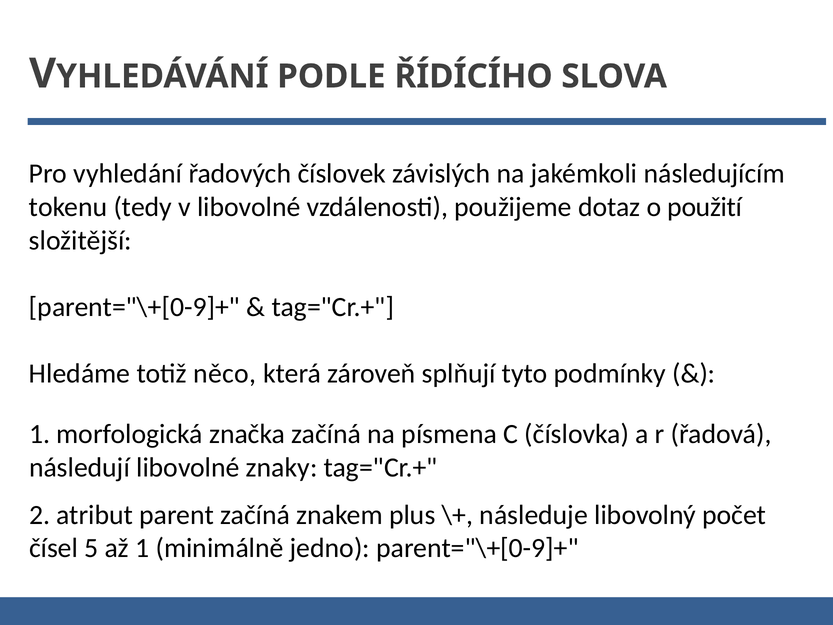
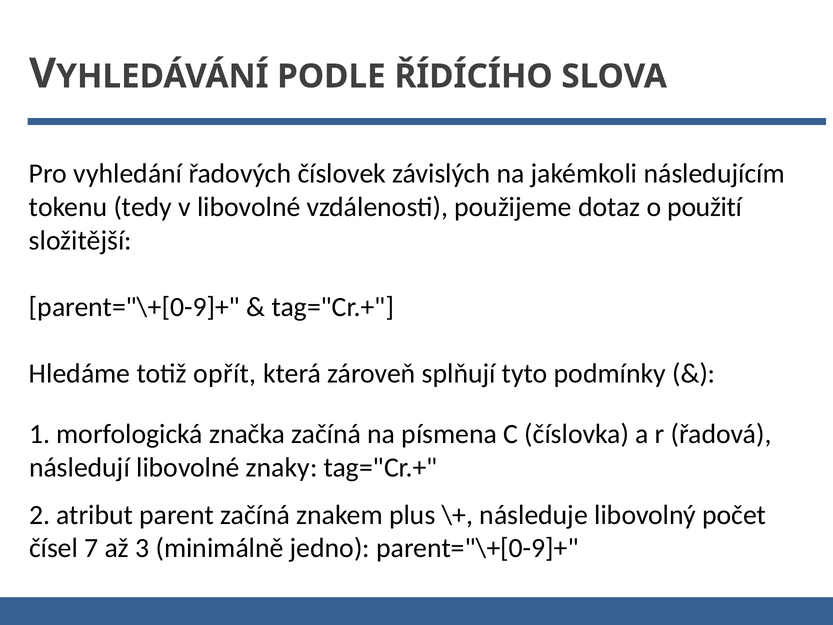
něco: něco -> opřít (225, 374)
5: 5 -> 7 (91, 548)
až 1: 1 -> 3 (142, 548)
